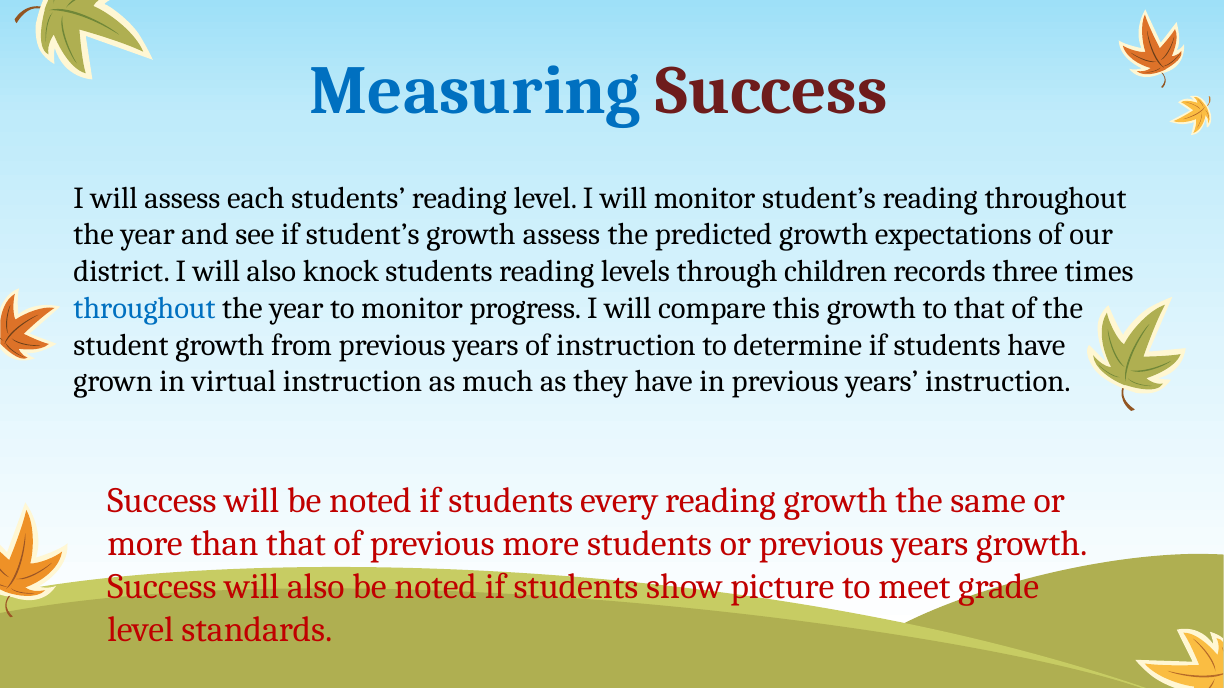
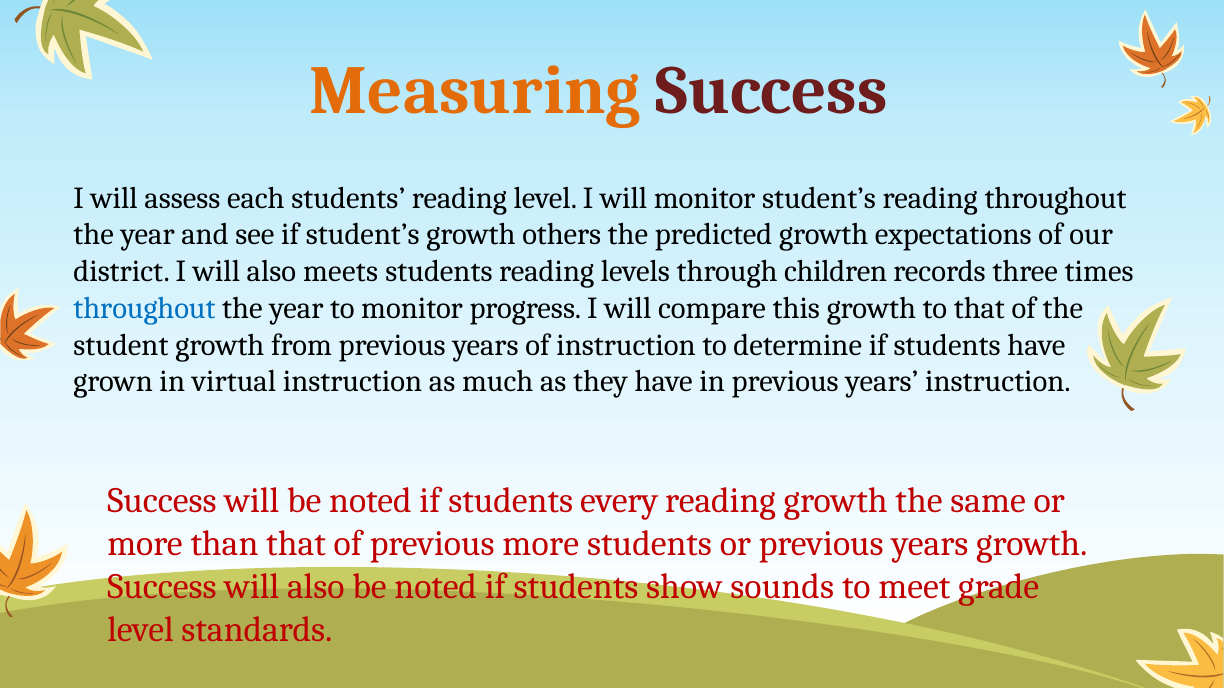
Measuring colour: blue -> orange (475, 91)
growth assess: assess -> others (562, 235)
knock: knock -> meets (341, 272)
picture: picture -> sounds (782, 587)
